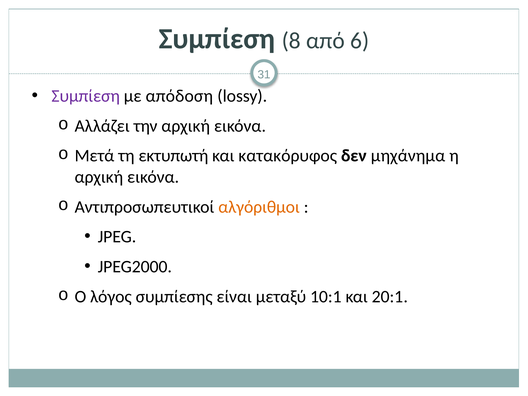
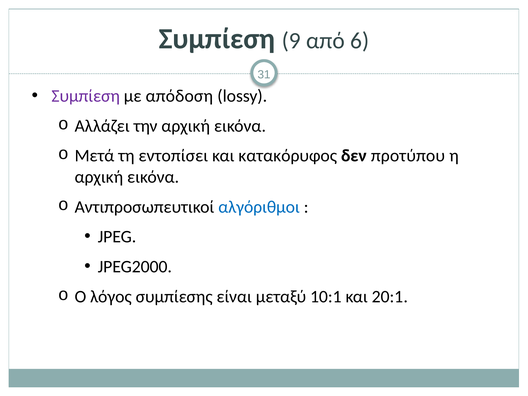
8: 8 -> 9 (291, 41)
εκτυπωτή: εκτυπωτή -> εντοπίσει (173, 156)
μηχάνημα: μηχάνημα -> προτύπου (408, 156)
αλγόριθμοι colour: orange -> blue (259, 207)
